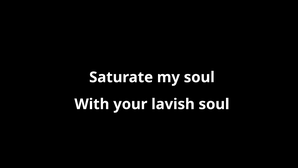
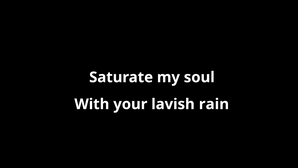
lavish soul: soul -> rain (214, 104)
